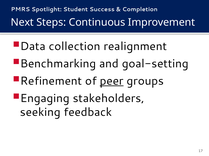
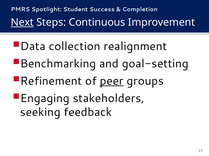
Next underline: none -> present (22, 22)
